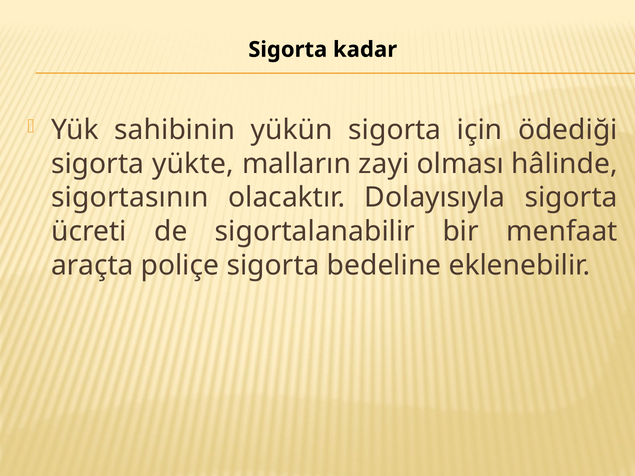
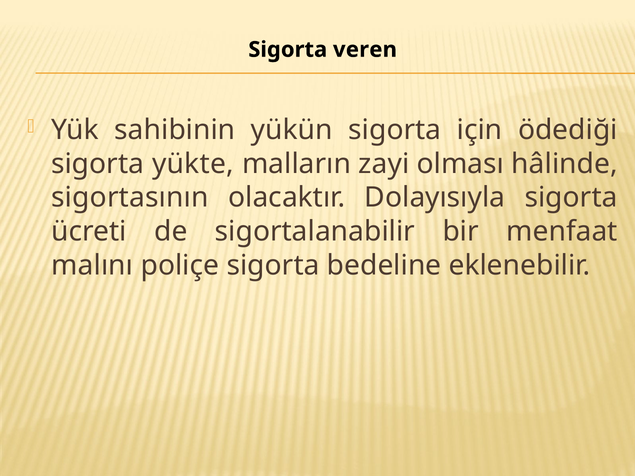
kadar: kadar -> veren (365, 50)
araçta: araçta -> malını (92, 265)
